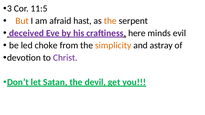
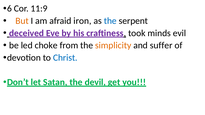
3: 3 -> 6 (9, 9)
11:5: 11:5 -> 11:9 (39, 9)
hast: hast -> iron (82, 21)
the colour: orange -> blue (110, 21)
here: here -> took (137, 33)
astray: astray -> suffer (161, 45)
Christ colour: purple -> blue (65, 58)
